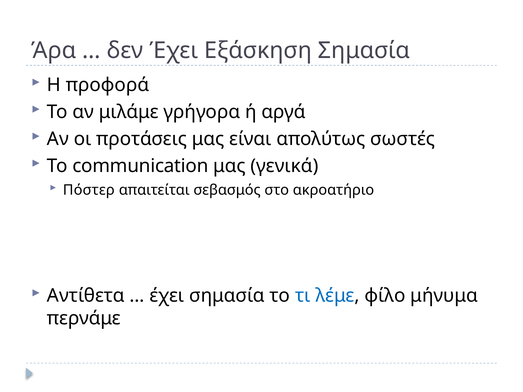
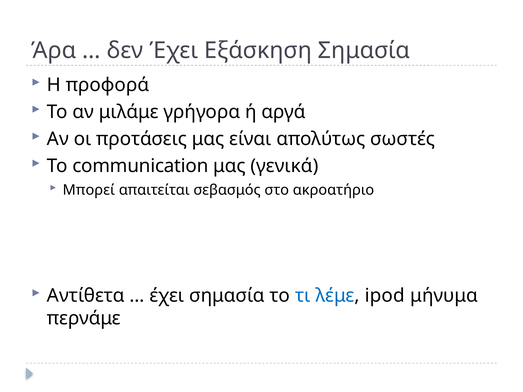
Πόστερ: Πόστερ -> Μπορεί (89, 190)
φίλο: φίλο -> ipod (385, 296)
